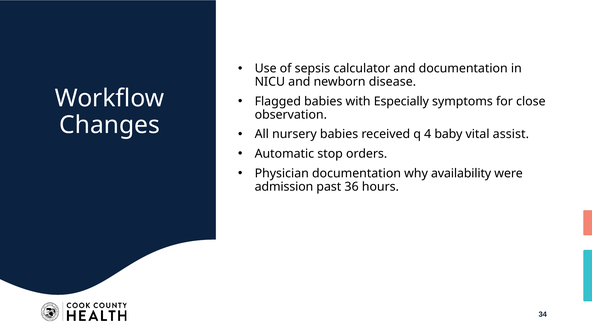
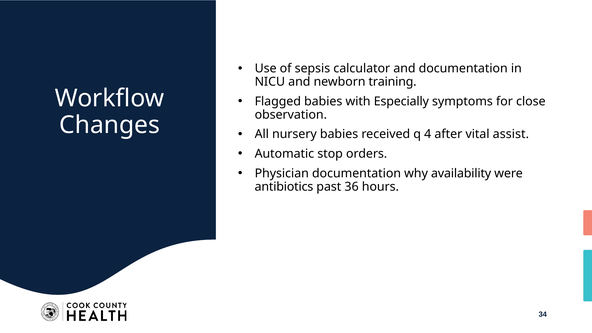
disease: disease -> training (393, 82)
baby: baby -> after (448, 134)
admission: admission -> antibiotics (284, 187)
